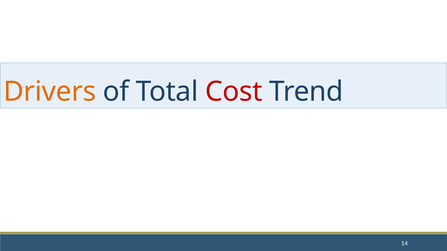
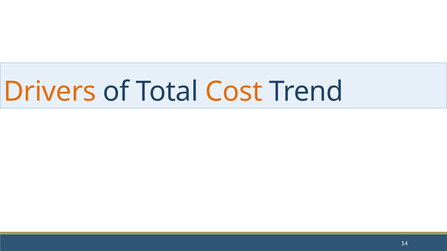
Cost colour: red -> orange (234, 92)
